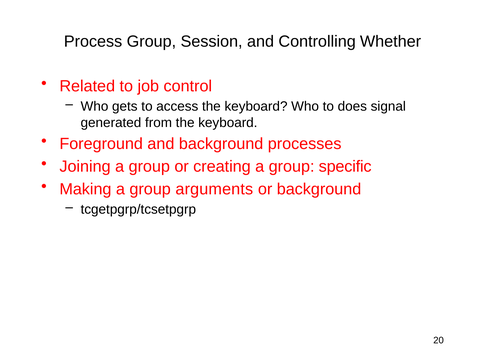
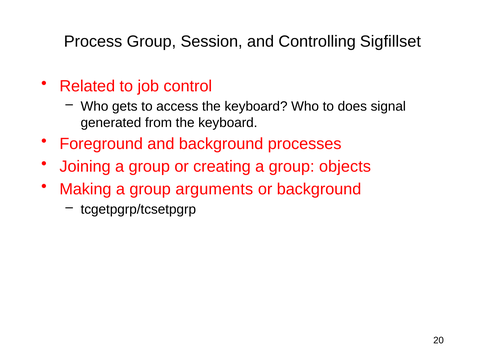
Whether: Whether -> Sigfillset (390, 42)
specific: specific -> objects (345, 166)
